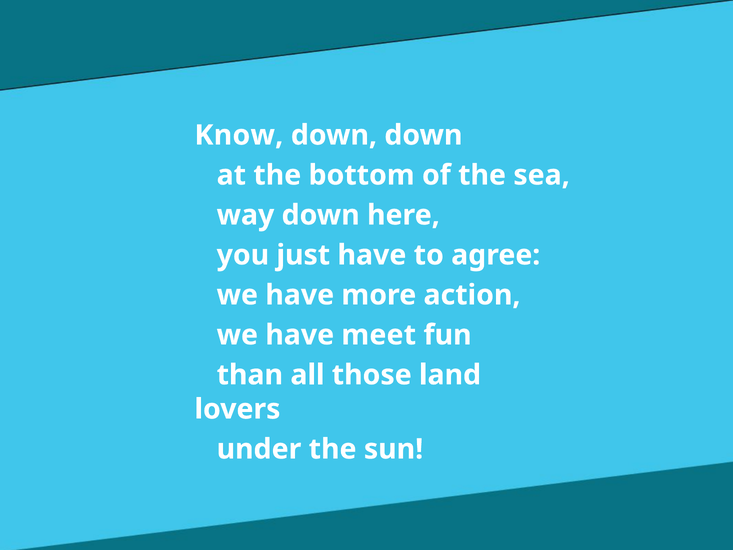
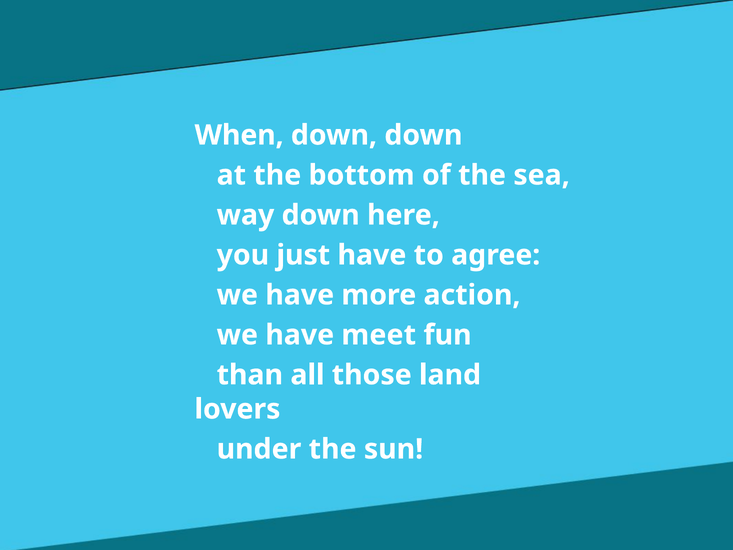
Know: Know -> When (239, 135)
